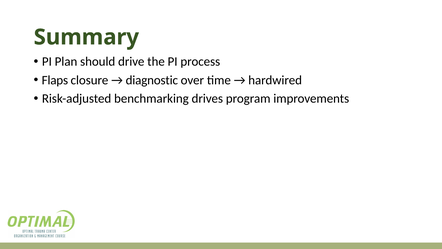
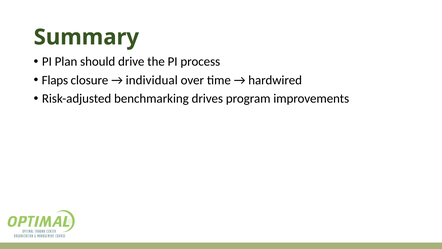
diagnostic: diagnostic -> individual (152, 80)
